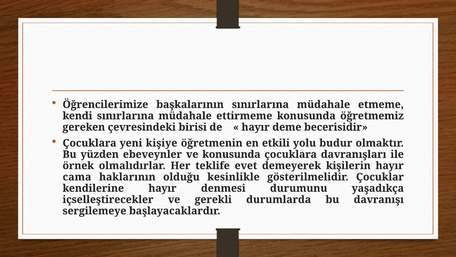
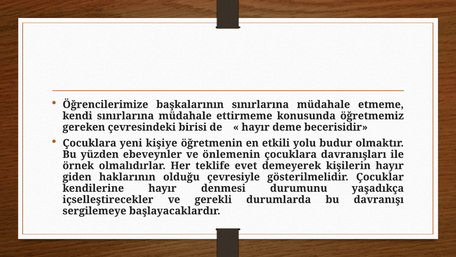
ve konusunda: konusunda -> önlemenin (231, 154)
cama: cama -> giden (77, 177)
kesinlikle: kesinlikle -> çevresiyle (233, 177)
